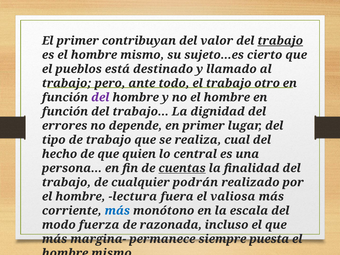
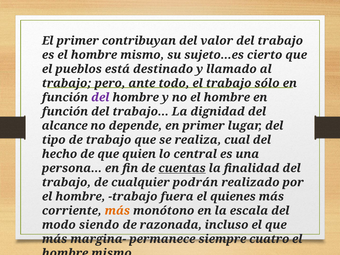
trabajo underline: present -> none (280, 41)
otro: otro -> sólo (267, 83)
errores: errores -> alcance (65, 126)
hombre lectura: lectura -> trabajo (133, 197)
valiosa: valiosa -> quienes (233, 197)
más colour: blue -> orange (117, 211)
fuerza: fuerza -> siendo (99, 225)
puesta: puesta -> cuatro (269, 239)
